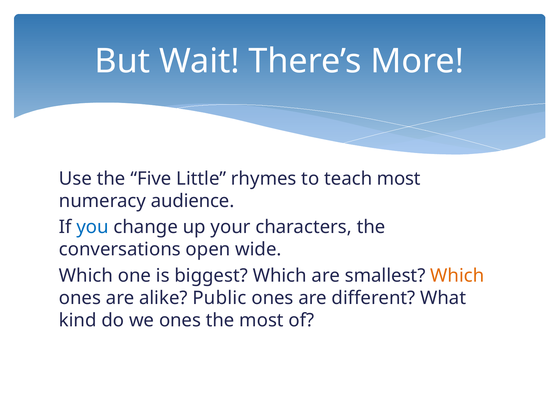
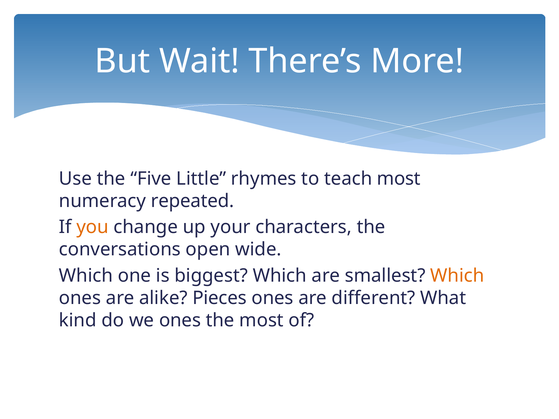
audience: audience -> repeated (193, 201)
you colour: blue -> orange (93, 227)
Public: Public -> Pieces (220, 298)
